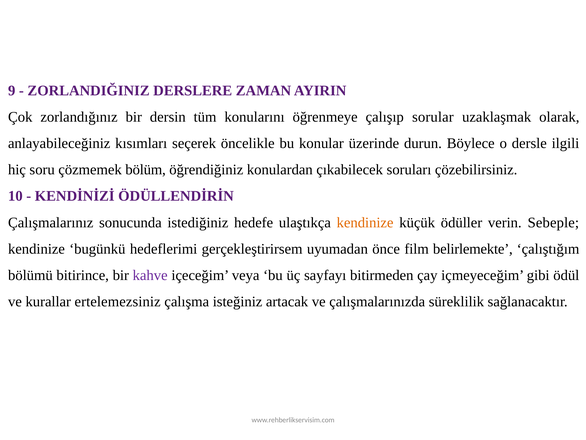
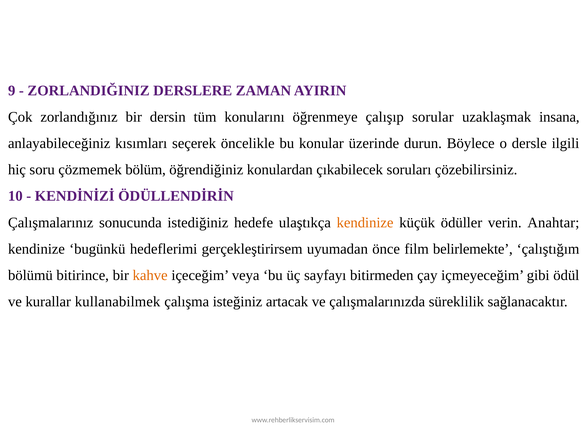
olarak: olarak -> insana (559, 117)
Sebeple: Sebeple -> Anahtar (553, 222)
kahve colour: purple -> orange (150, 275)
ertelemezsiniz: ertelemezsiniz -> kullanabilmek (118, 301)
